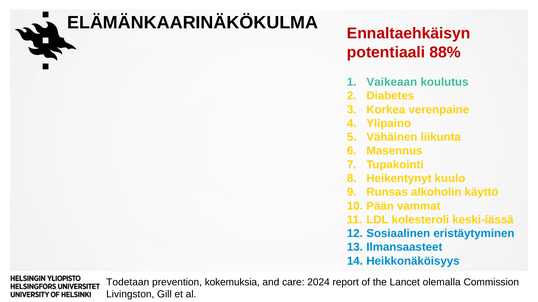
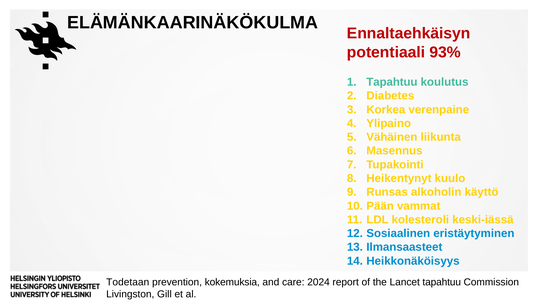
88%: 88% -> 93% (445, 52)
Vaikeaan: Vaikeaan -> Tapahtuu (392, 82)
Lancet olemalla: olemalla -> tapahtuu (442, 283)
